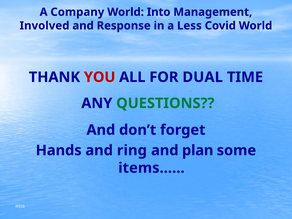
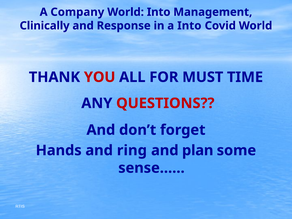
Involved: Involved -> Clinically (45, 26)
a Less: Less -> Into (189, 26)
DUAL: DUAL -> MUST (203, 77)
QUESTIONS colour: green -> red (165, 103)
items……: items…… -> sense…… (151, 168)
